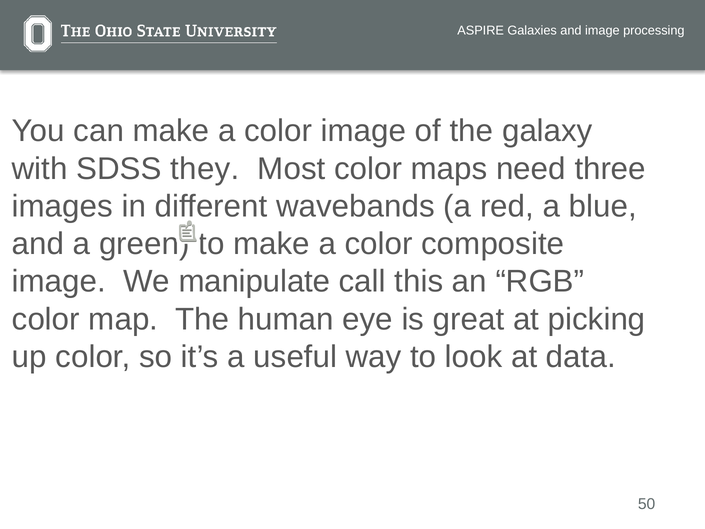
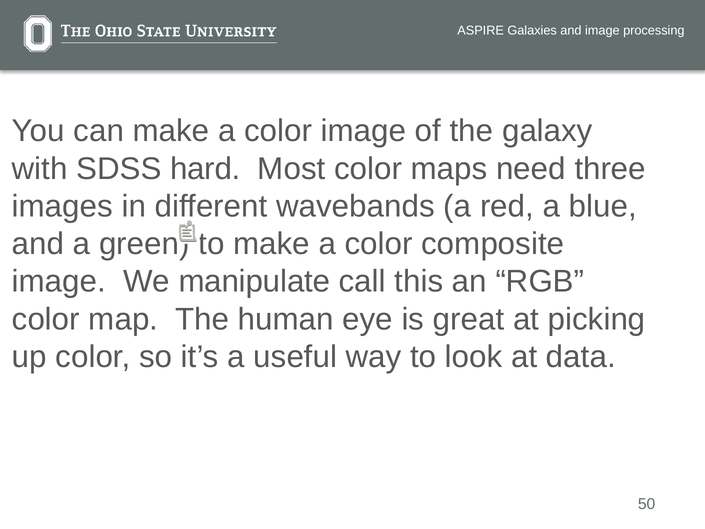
they: they -> hard (205, 169)
